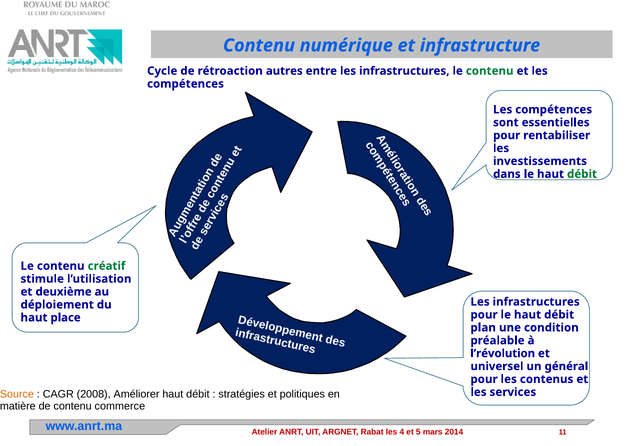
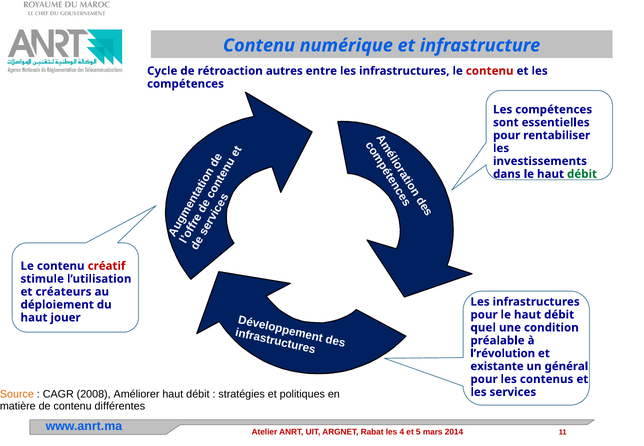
contenu colour: green -> red (490, 71)
créatif colour: green -> red (106, 266)
deuxième: deuxième -> créateurs (63, 292)
place: place -> jouer (66, 317)
plan: plan -> quel (483, 327)
universel: universel -> existante (497, 366)
commerce: commerce -> différentes (120, 406)
